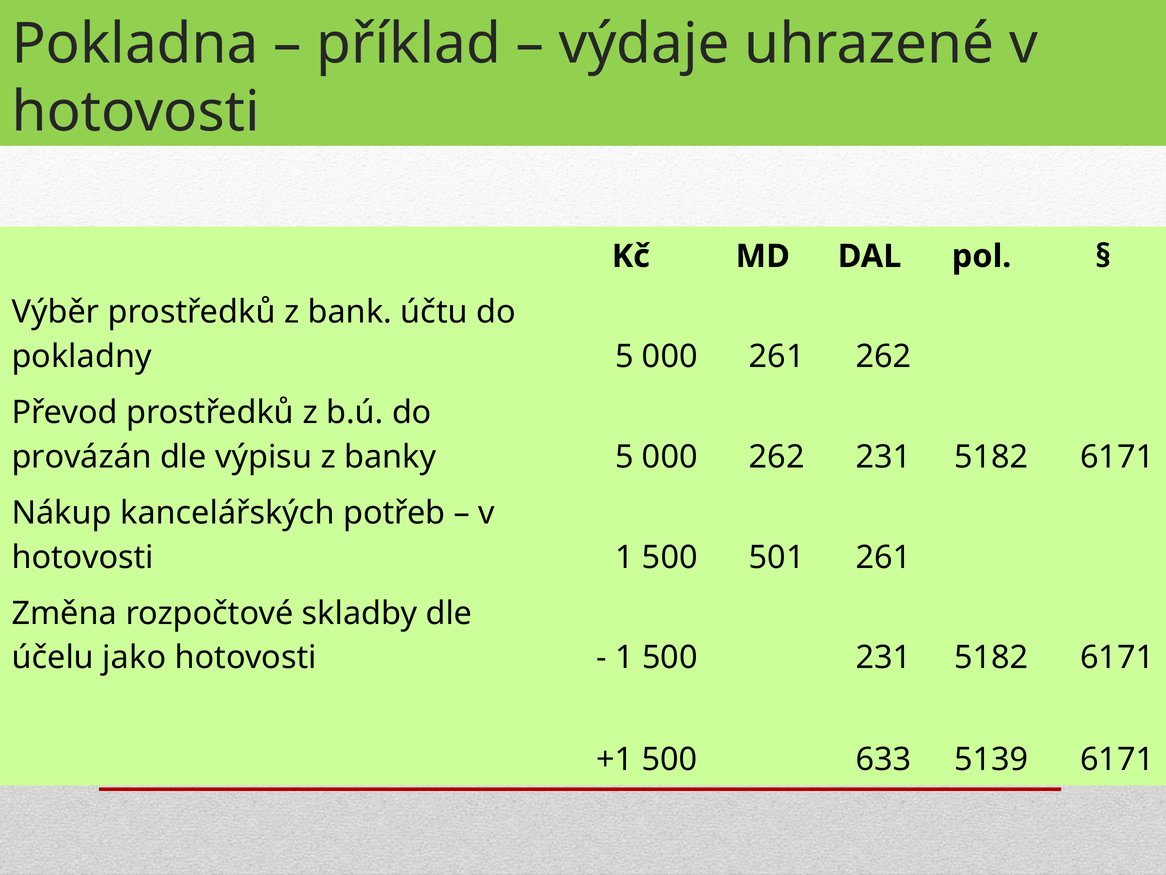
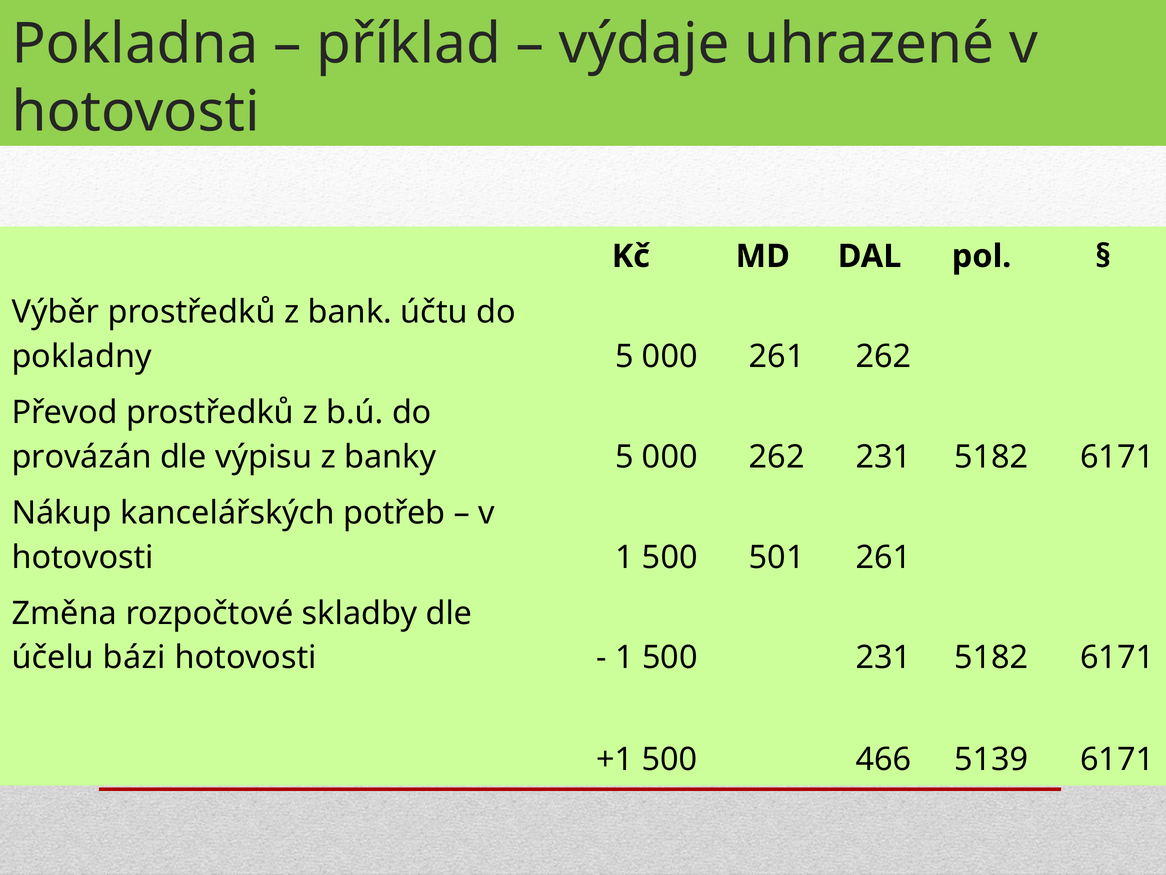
jako: jako -> bázi (134, 657)
633: 633 -> 466 (884, 759)
